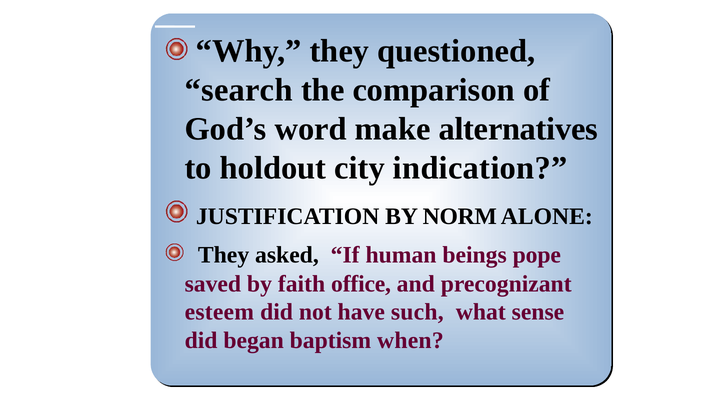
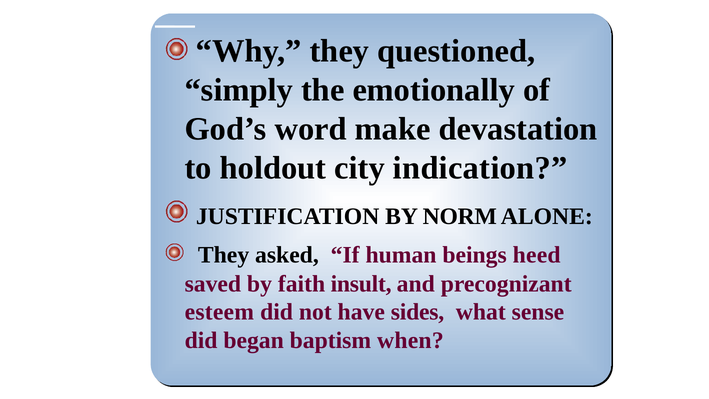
search: search -> simply (239, 90)
comparison: comparison -> emotionally (434, 90)
alternatives: alternatives -> devastation (518, 129)
pope: pope -> heed (537, 255)
office: office -> insult (361, 284)
such: such -> sides (418, 312)
